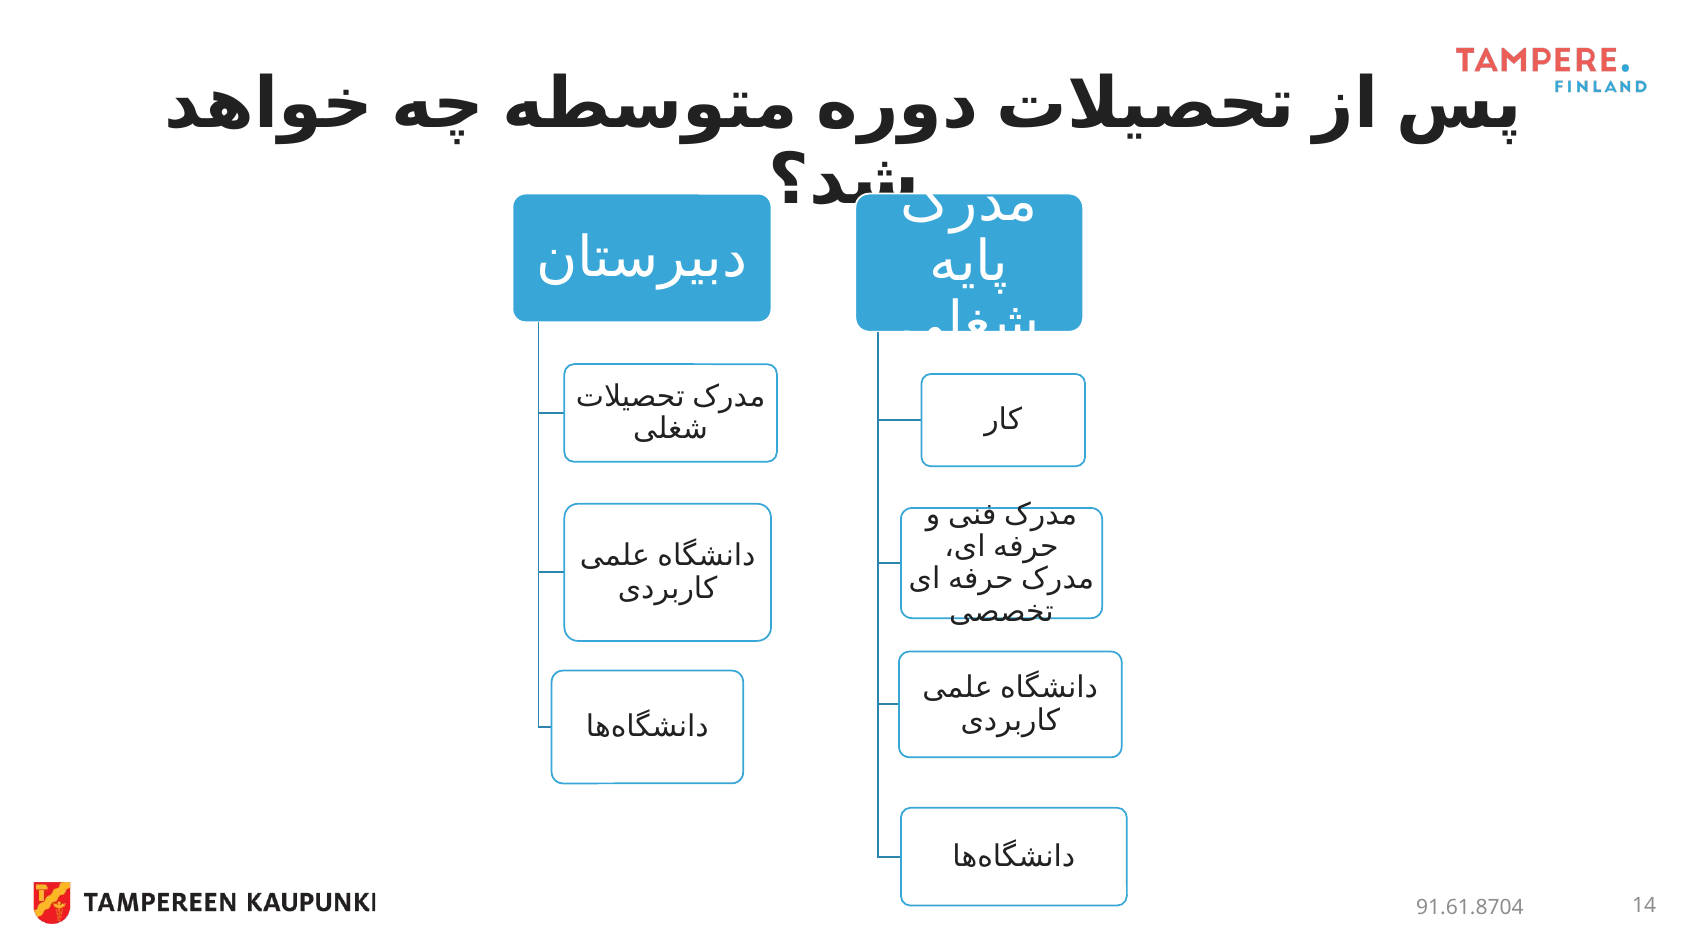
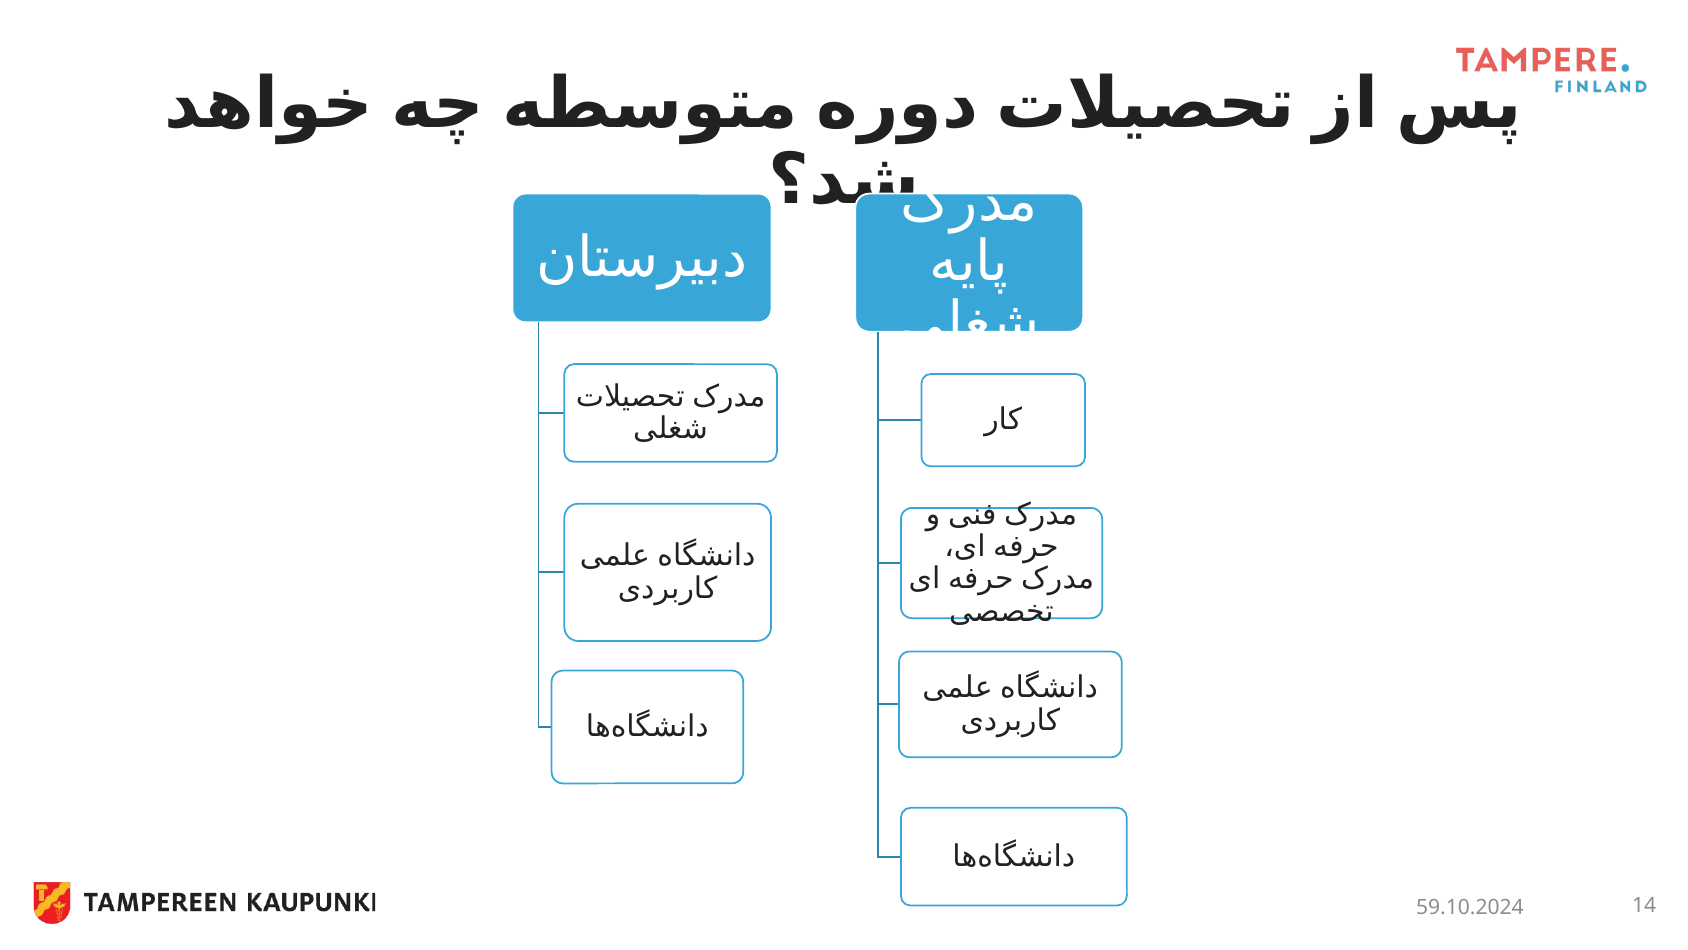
91.61.8704: 91.61.8704 -> 59.10.2024 (1470, 907)
